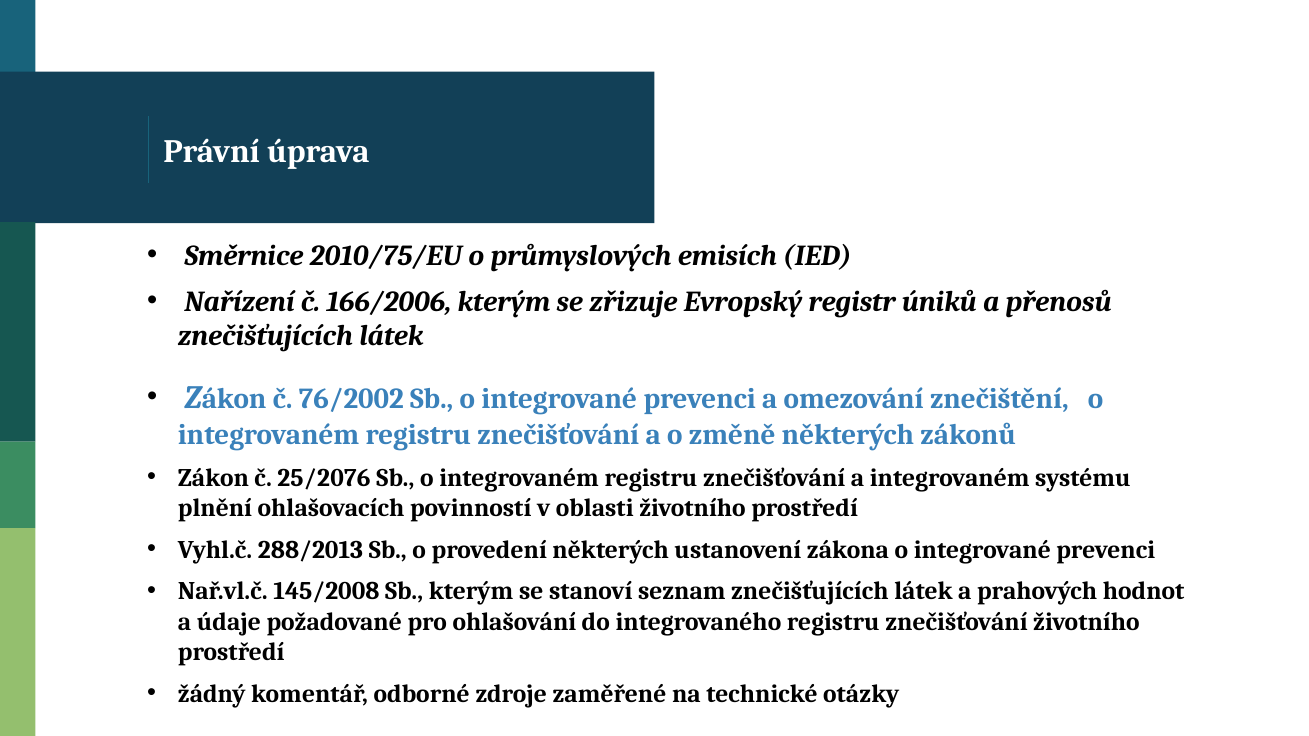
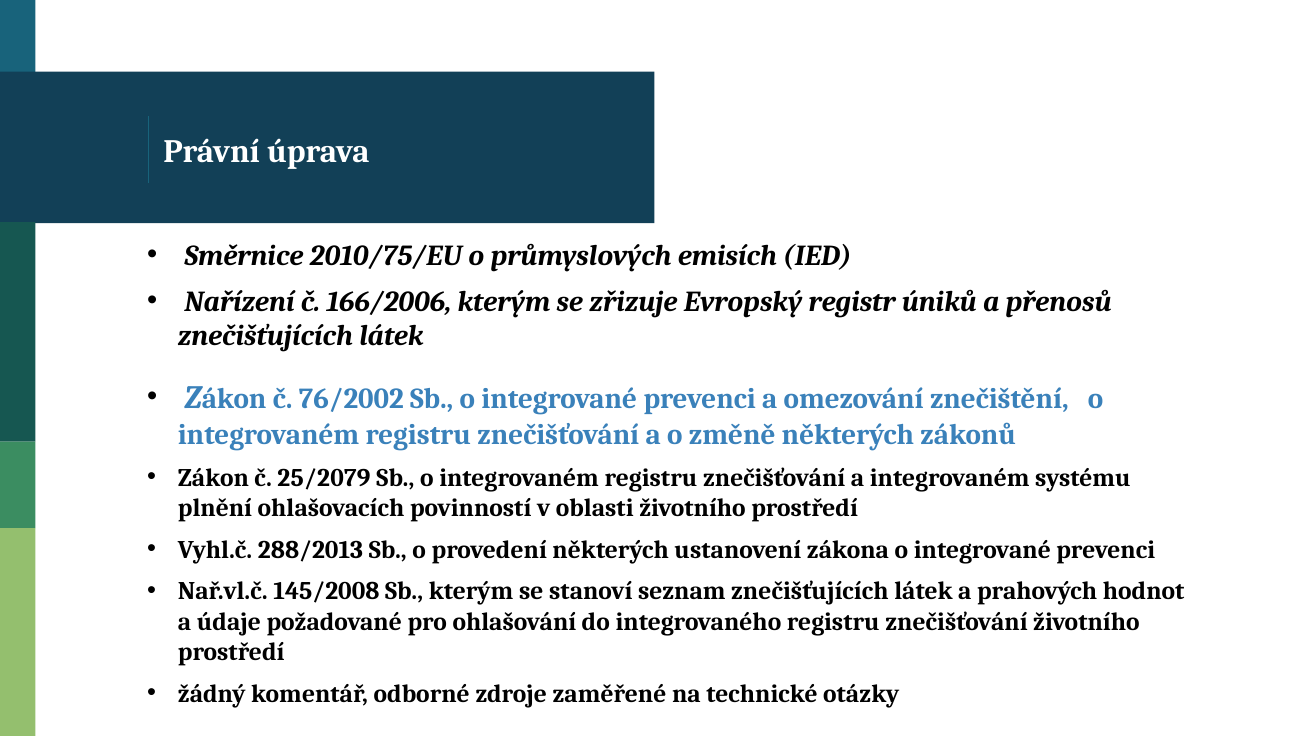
25/2076: 25/2076 -> 25/2079 (324, 478)
